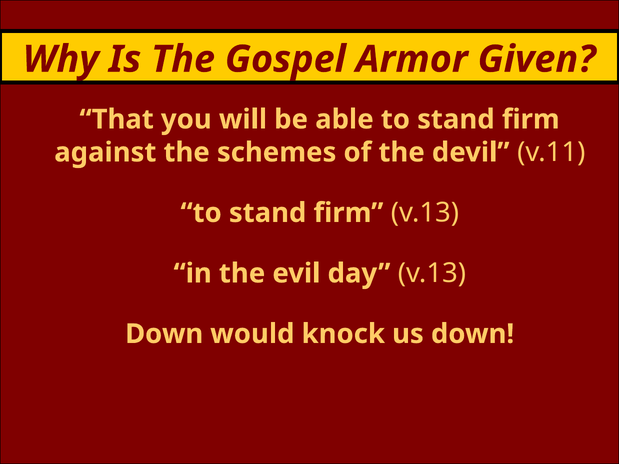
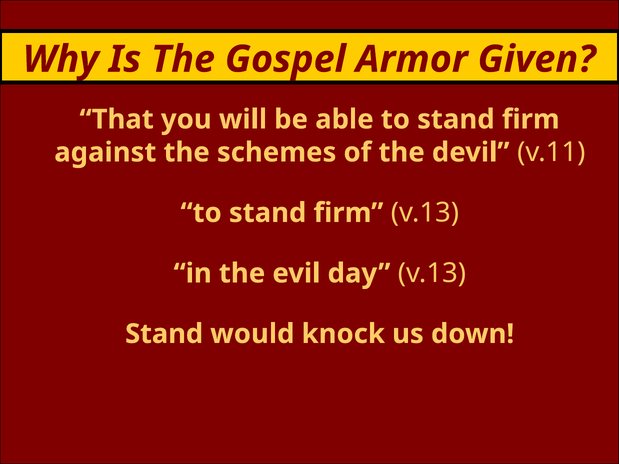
Down: Down -> Stand (164, 334)
